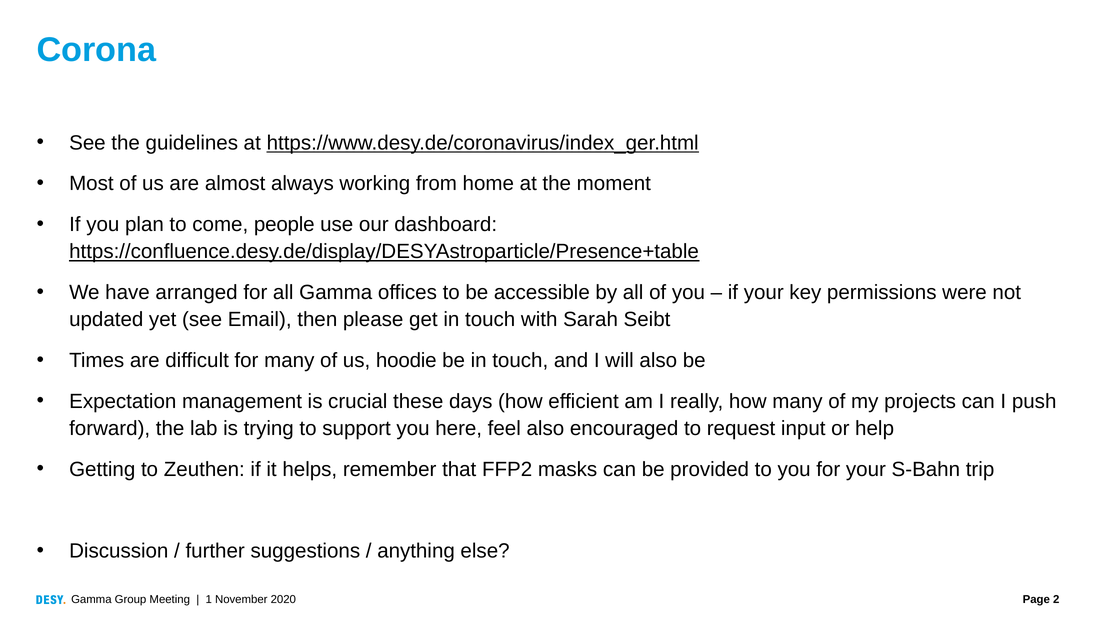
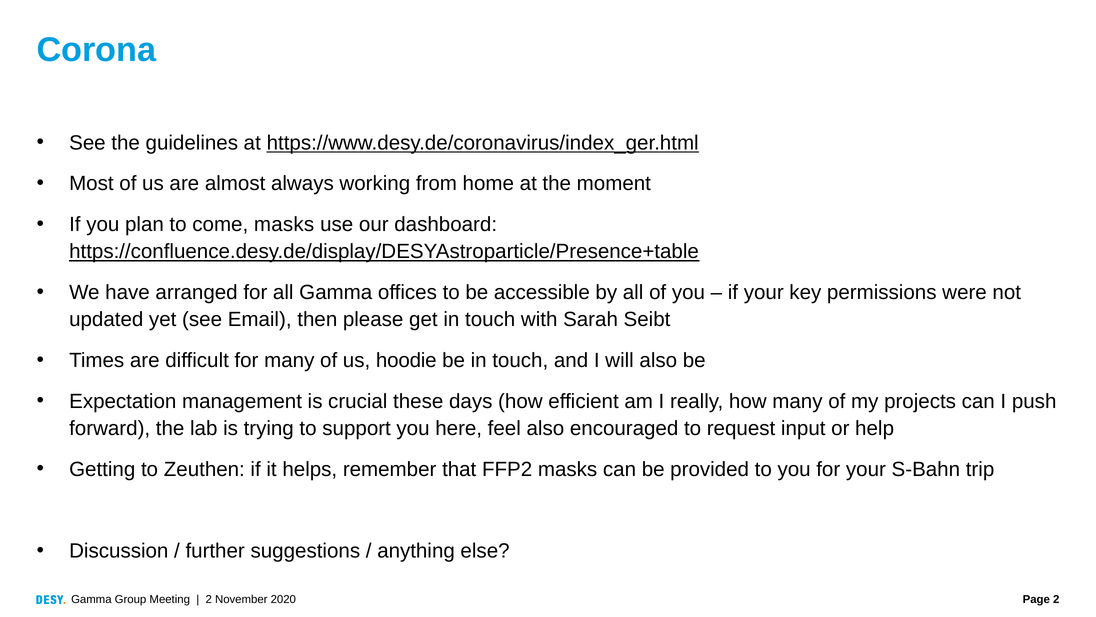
come people: people -> masks (284, 224)
1: 1 -> 2 (209, 599)
